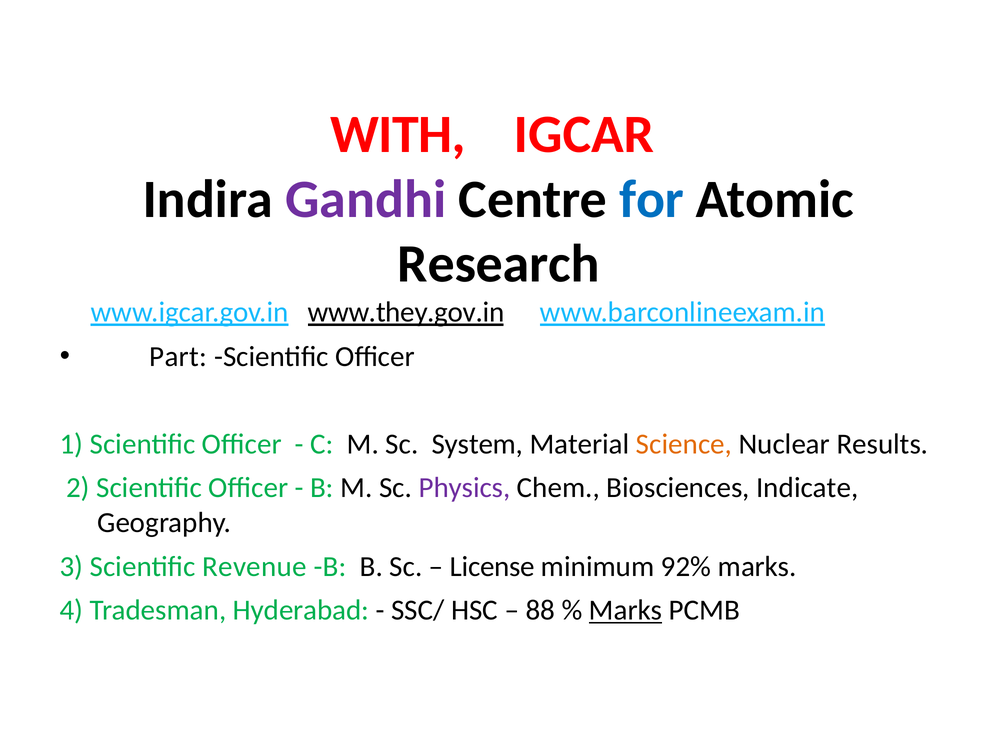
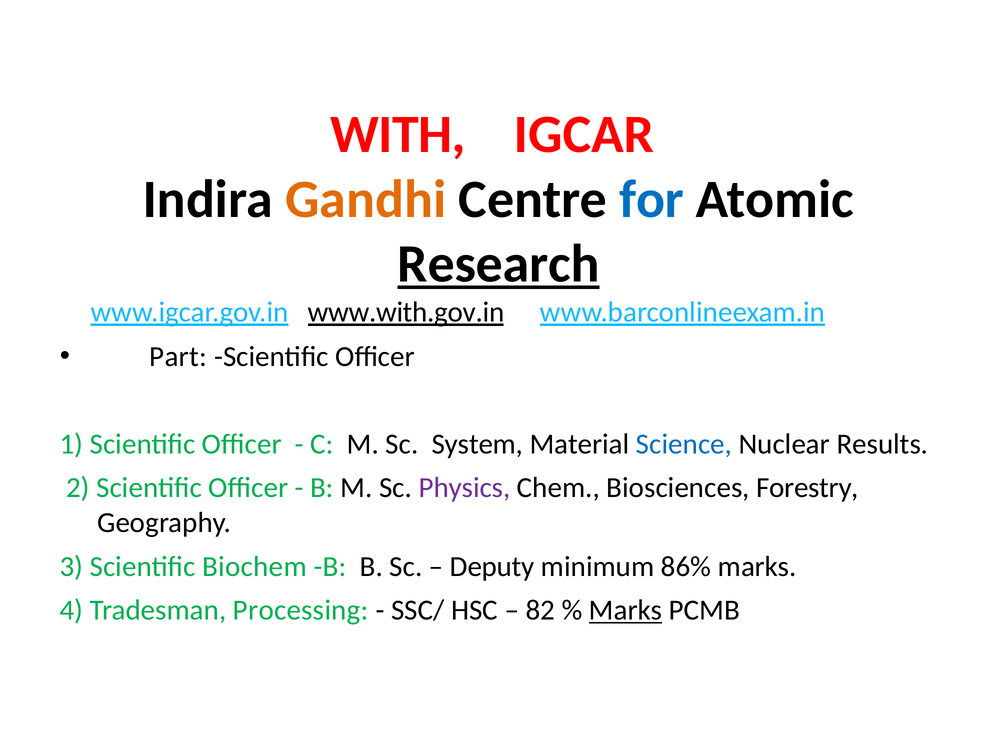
Gandhi colour: purple -> orange (366, 199)
Research underline: none -> present (499, 264)
www.they.gov.in: www.they.gov.in -> www.with.gov.in (406, 313)
Science colour: orange -> blue (684, 445)
Indicate: Indicate -> Forestry (807, 488)
Revenue: Revenue -> Biochem (255, 567)
License: License -> Deputy (492, 567)
92%: 92% -> 86% (686, 567)
Hyderabad: Hyderabad -> Processing (301, 611)
88: 88 -> 82 (540, 611)
